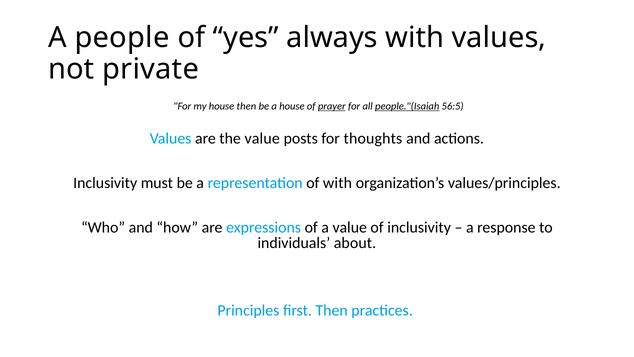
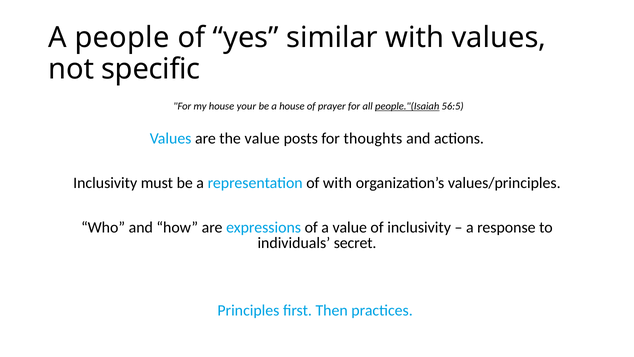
always: always -> similar (332, 38)
private: private -> specific (151, 69)
house then: then -> your (246, 106)
prayer underline: present -> none (332, 106)
about: about -> secret (355, 243)
